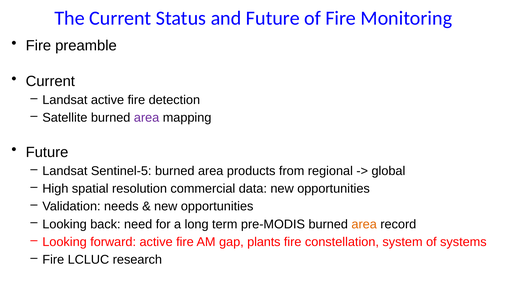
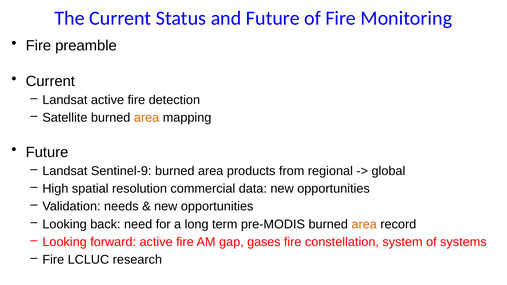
area colour: purple -> orange (147, 118)
Sentinel-5: Sentinel-5 -> Sentinel-9 (121, 171)
plants: plants -> gases (264, 242)
